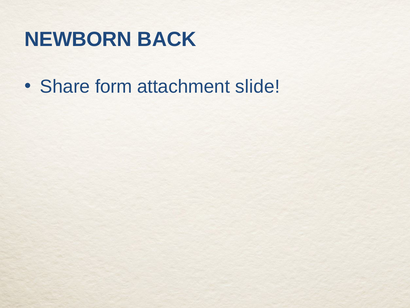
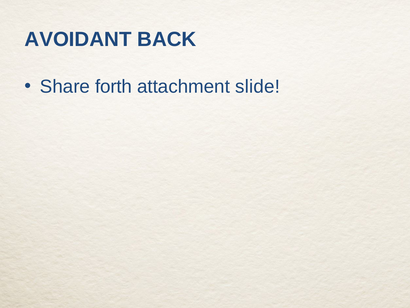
NEWBORN: NEWBORN -> AVOIDANT (78, 39)
form: form -> forth (114, 86)
